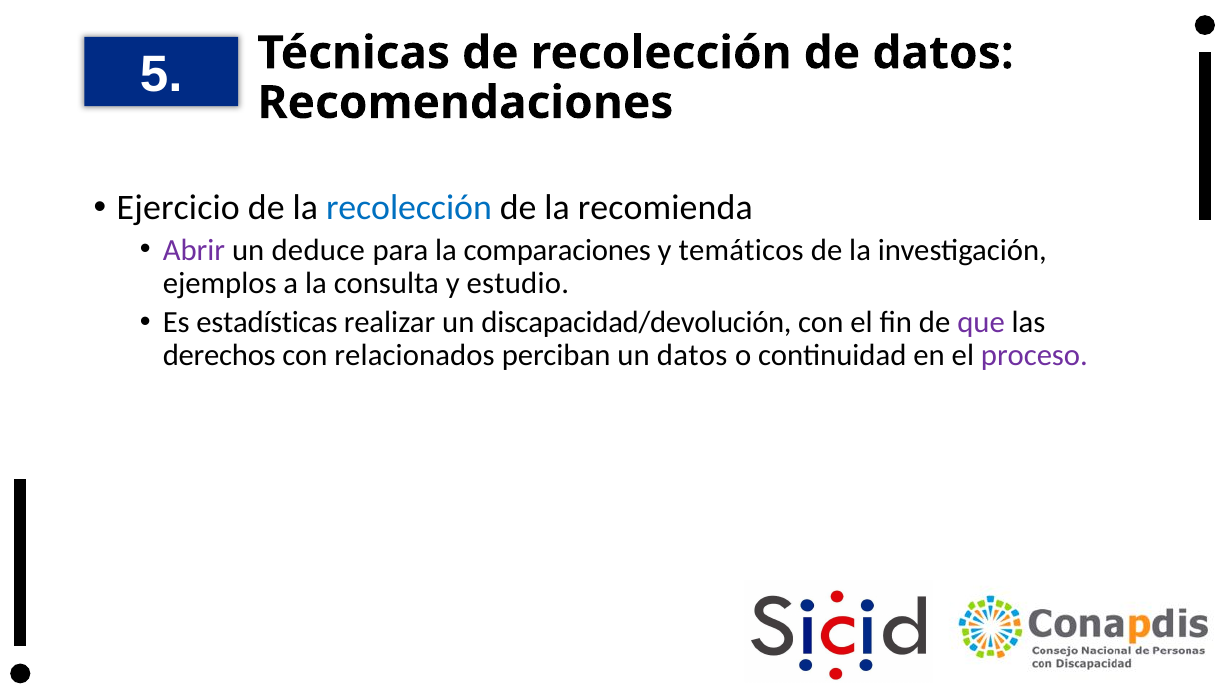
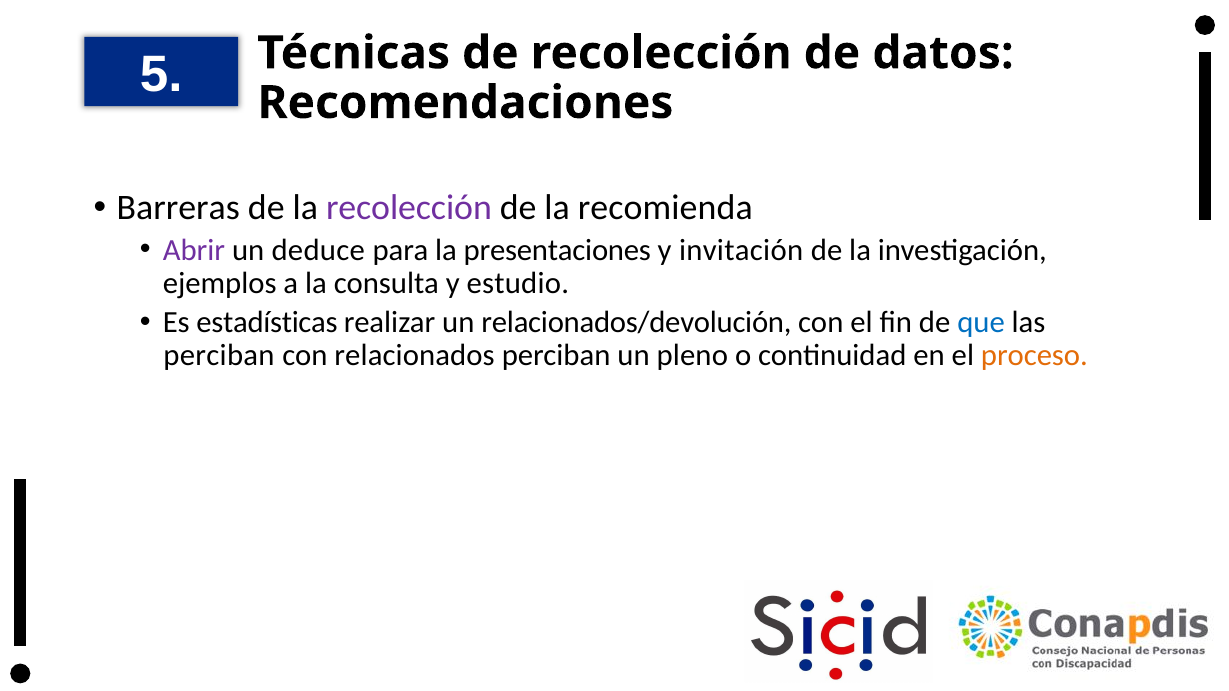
Ejercicio: Ejercicio -> Barreras (178, 208)
recolección colour: blue -> purple (409, 208)
comparaciones: comparaciones -> presentaciones (557, 250)
temáticos: temáticos -> invitación (741, 250)
discapacidad/devolución: discapacidad/devolución -> relacionados/devolución (637, 323)
que colour: purple -> blue (981, 323)
derechos: derechos -> perciban (219, 356)
un datos: datos -> pleno (692, 356)
proceso colour: purple -> orange (1034, 356)
